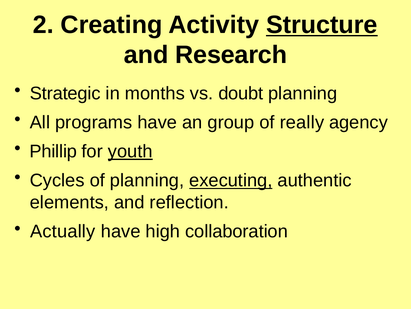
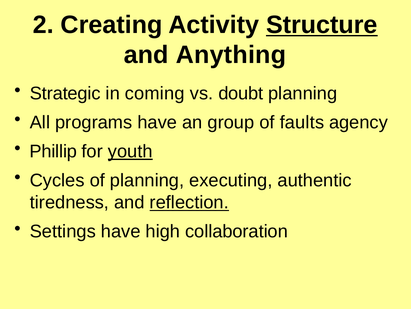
Research: Research -> Anything (231, 55)
months: months -> coming (155, 93)
really: really -> faults (302, 122)
executing underline: present -> none (231, 180)
elements: elements -> tiredness (69, 202)
reflection underline: none -> present (189, 202)
Actually: Actually -> Settings (63, 231)
